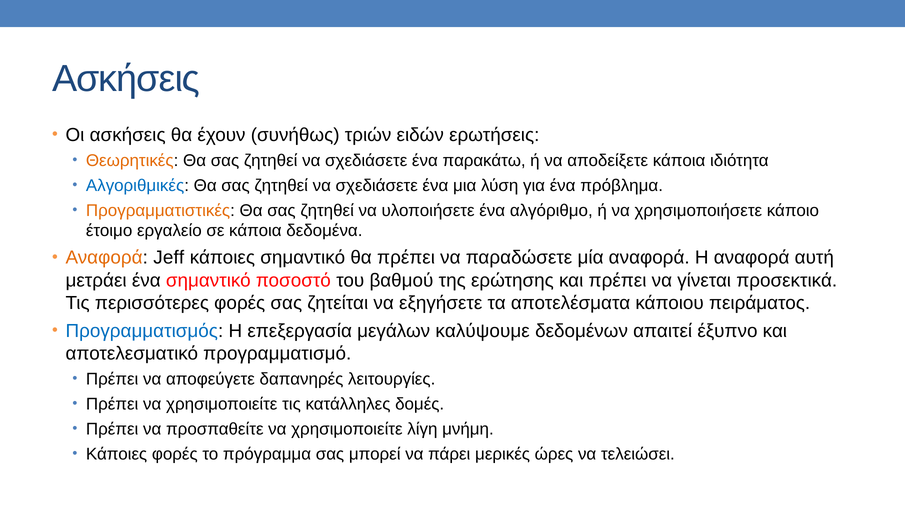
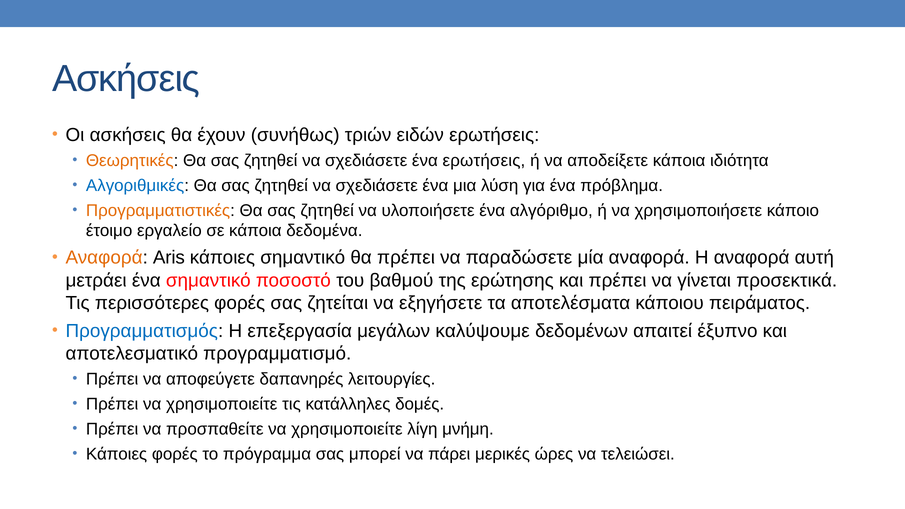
ένα παρακάτω: παρακάτω -> ερωτήσεις (484, 161)
Jeff: Jeff -> Aris (169, 258)
